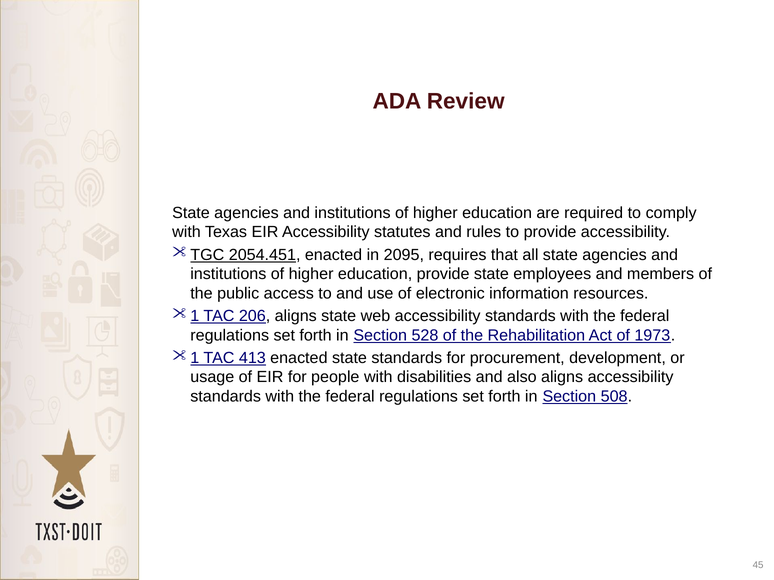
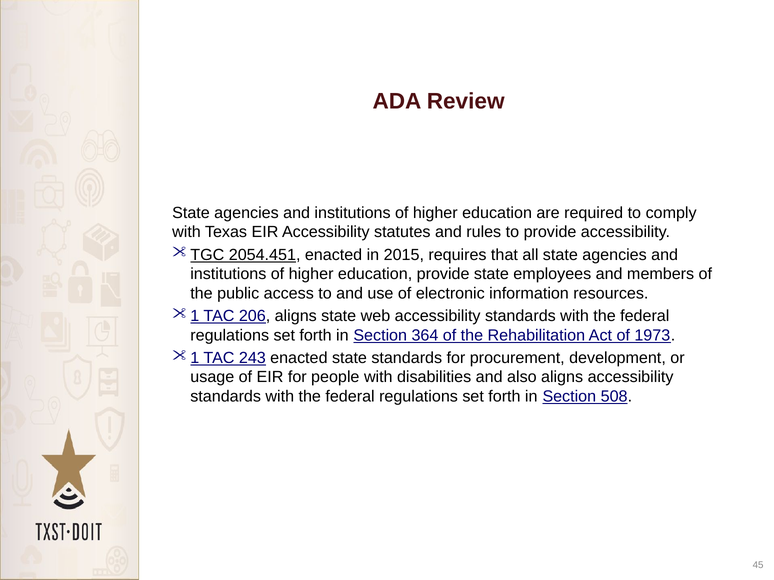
2095: 2095 -> 2015 (404, 255)
528: 528 -> 364 (425, 336)
413: 413 -> 243 (252, 358)
